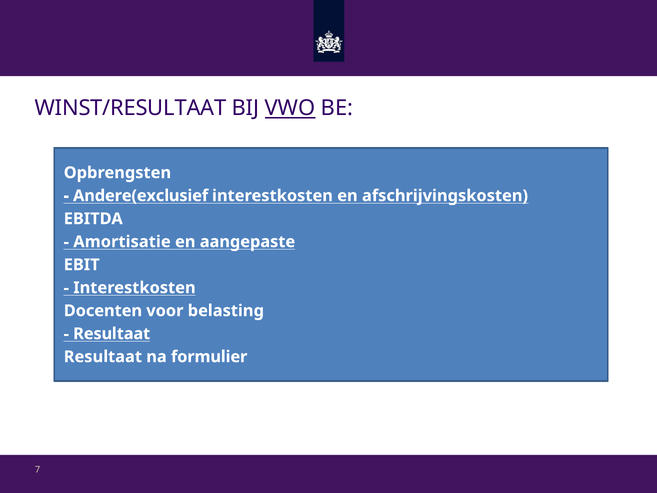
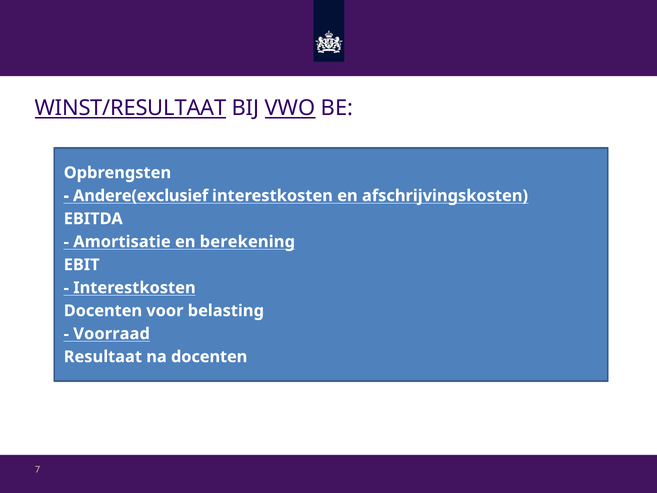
WINST/RESULTAAT underline: none -> present (131, 108)
aangepaste: aangepaste -> berekening (247, 242)
Resultaat: Resultaat -> Voorraad (112, 334)
na formulier: formulier -> docenten (209, 357)
